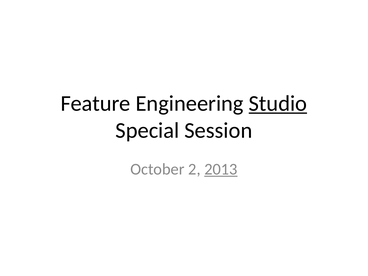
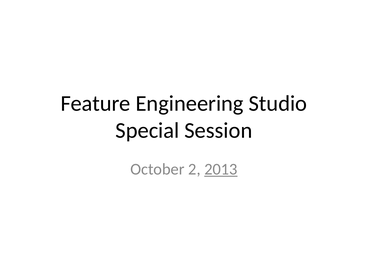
Studio underline: present -> none (278, 103)
